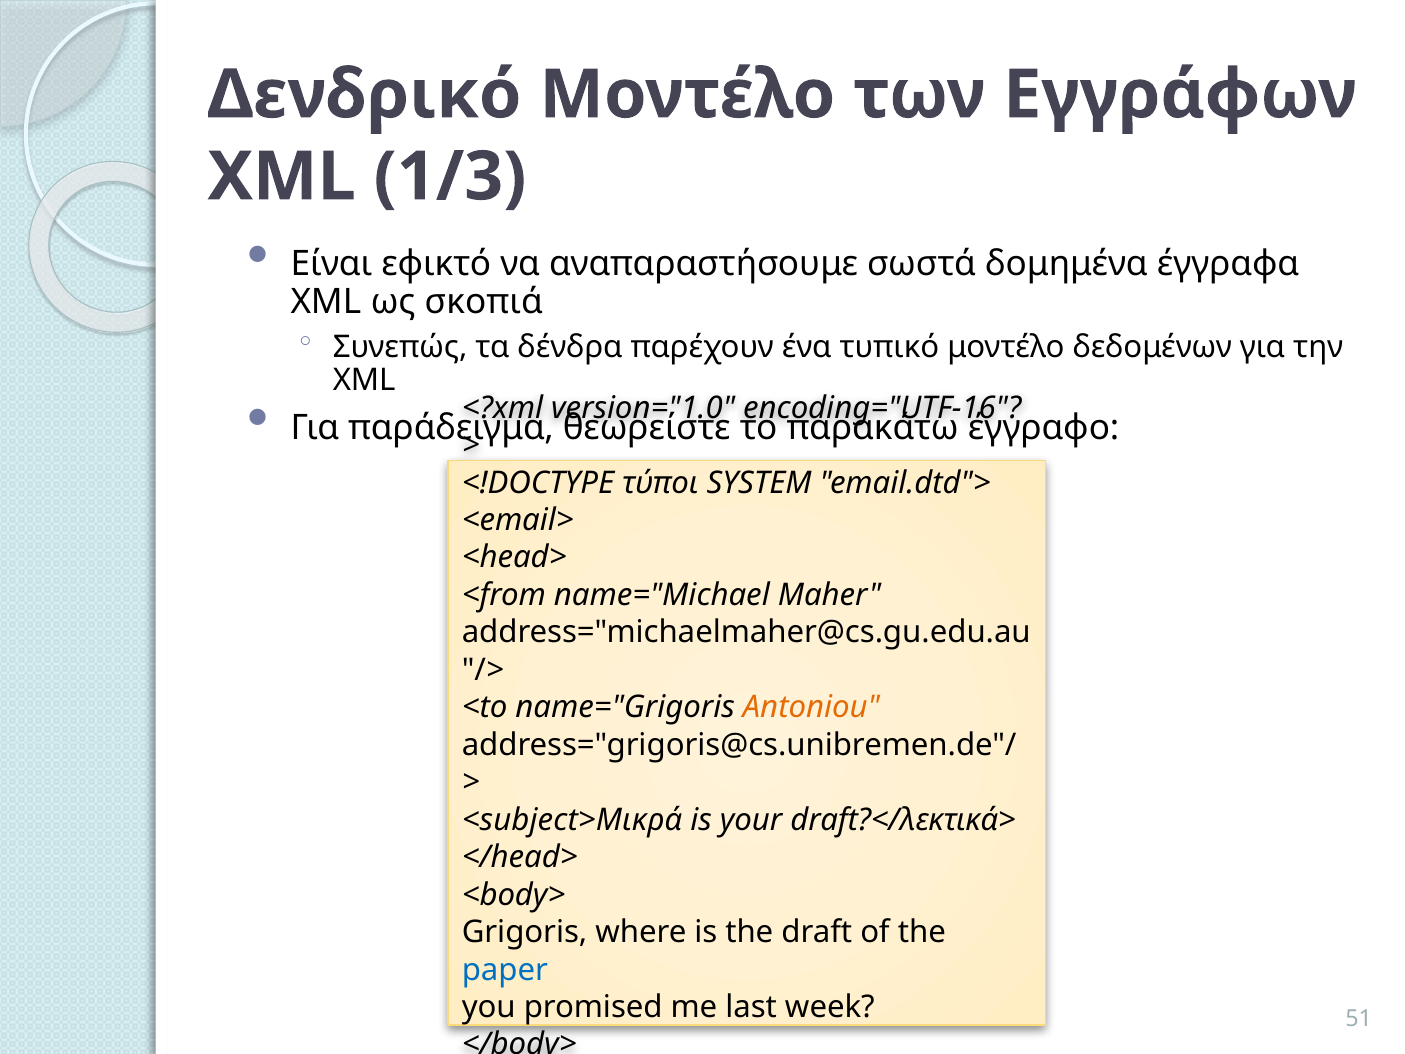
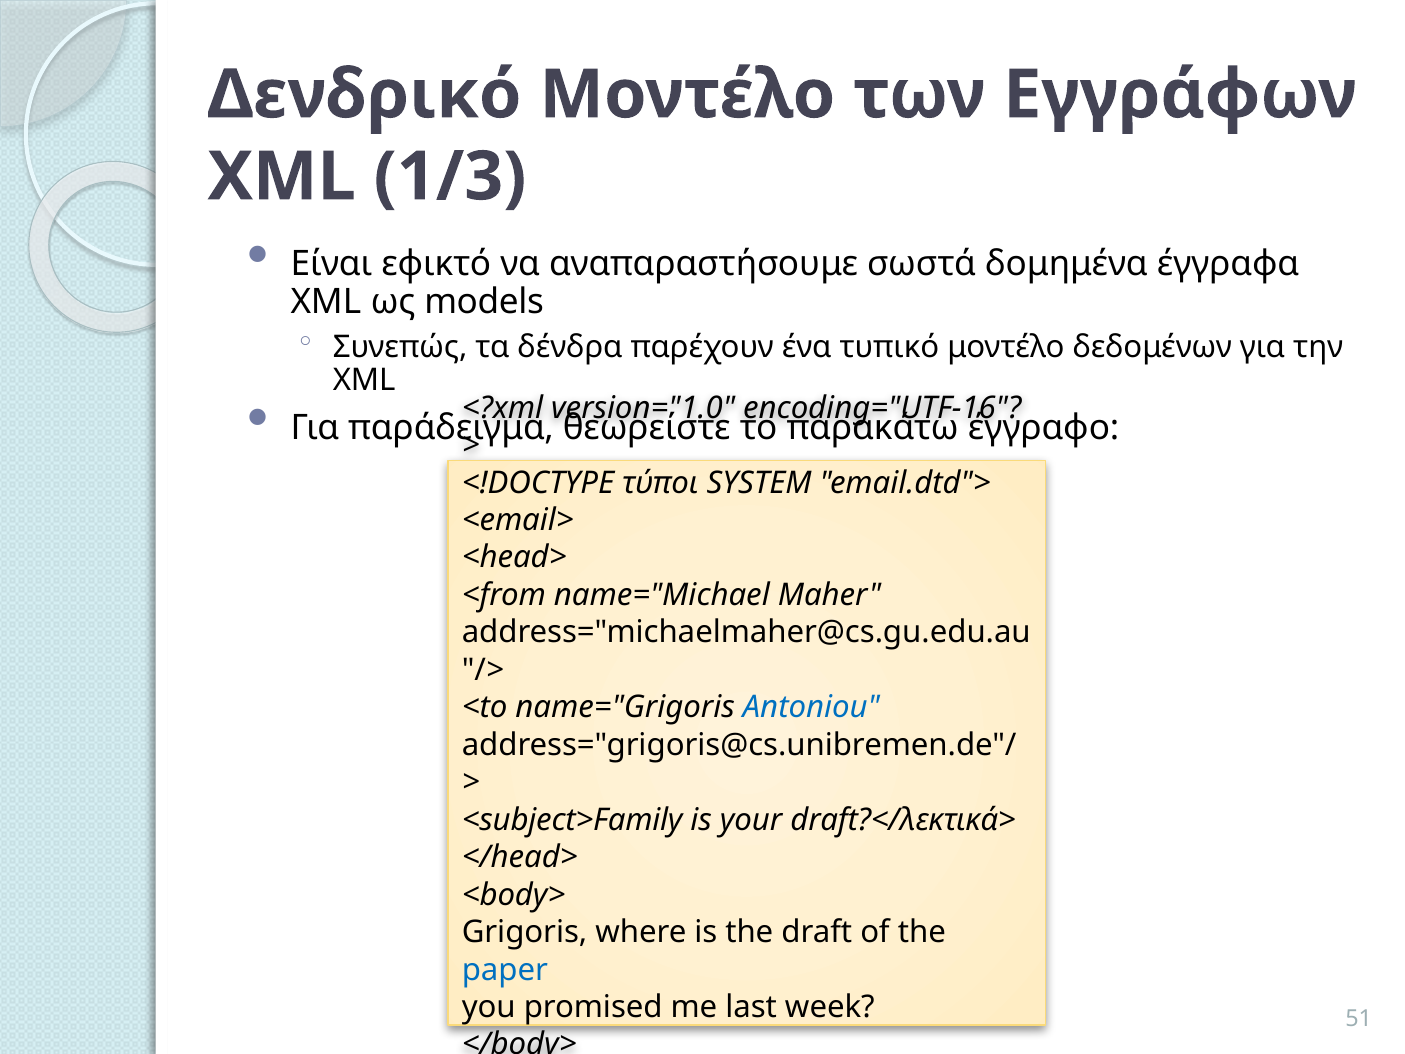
σκοπιά: σκοπιά -> models (484, 302)
Antoniou colour: orange -> blue (811, 707)
<subject>Μικρά: <subject>Μικρά -> <subject>Family (572, 820)
